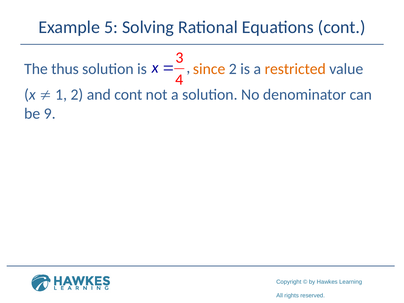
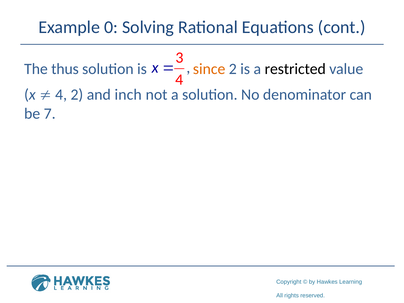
5: 5 -> 0 (111, 27)
restricted colour: orange -> black (295, 69)
1: 1 -> 4 (61, 95)
and cont: cont -> inch (128, 95)
9: 9 -> 7 (50, 114)
